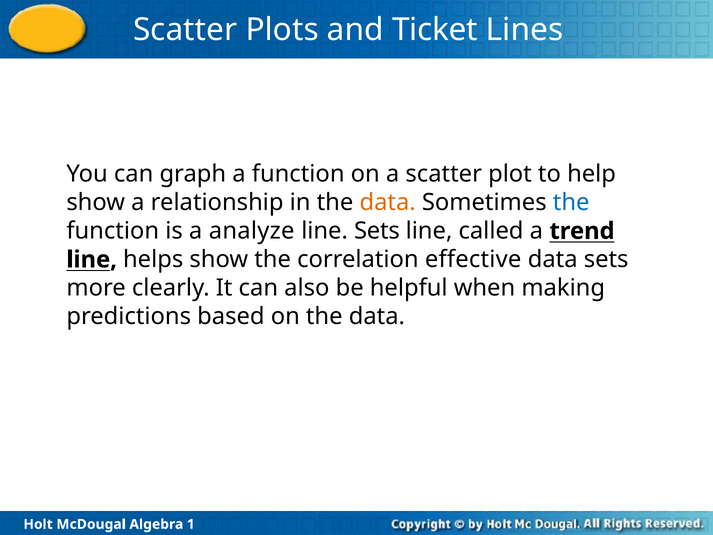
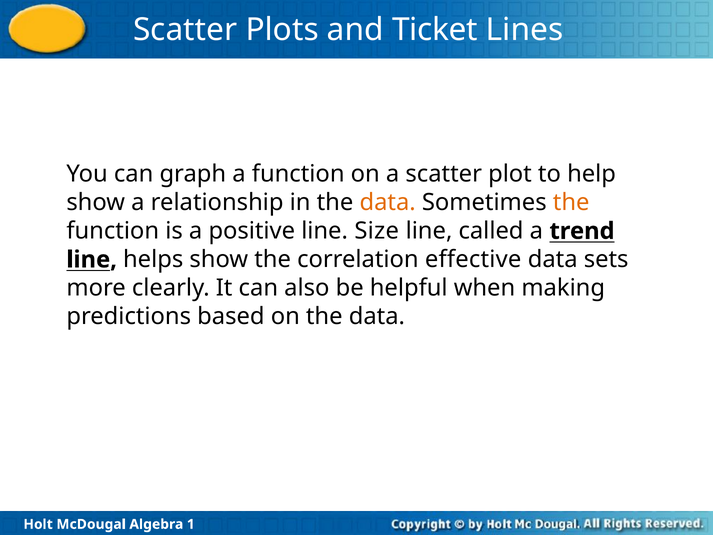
the colour: blue -> orange (571, 202)
analyze: analyze -> positive (252, 231)
line Sets: Sets -> Size (377, 231)
